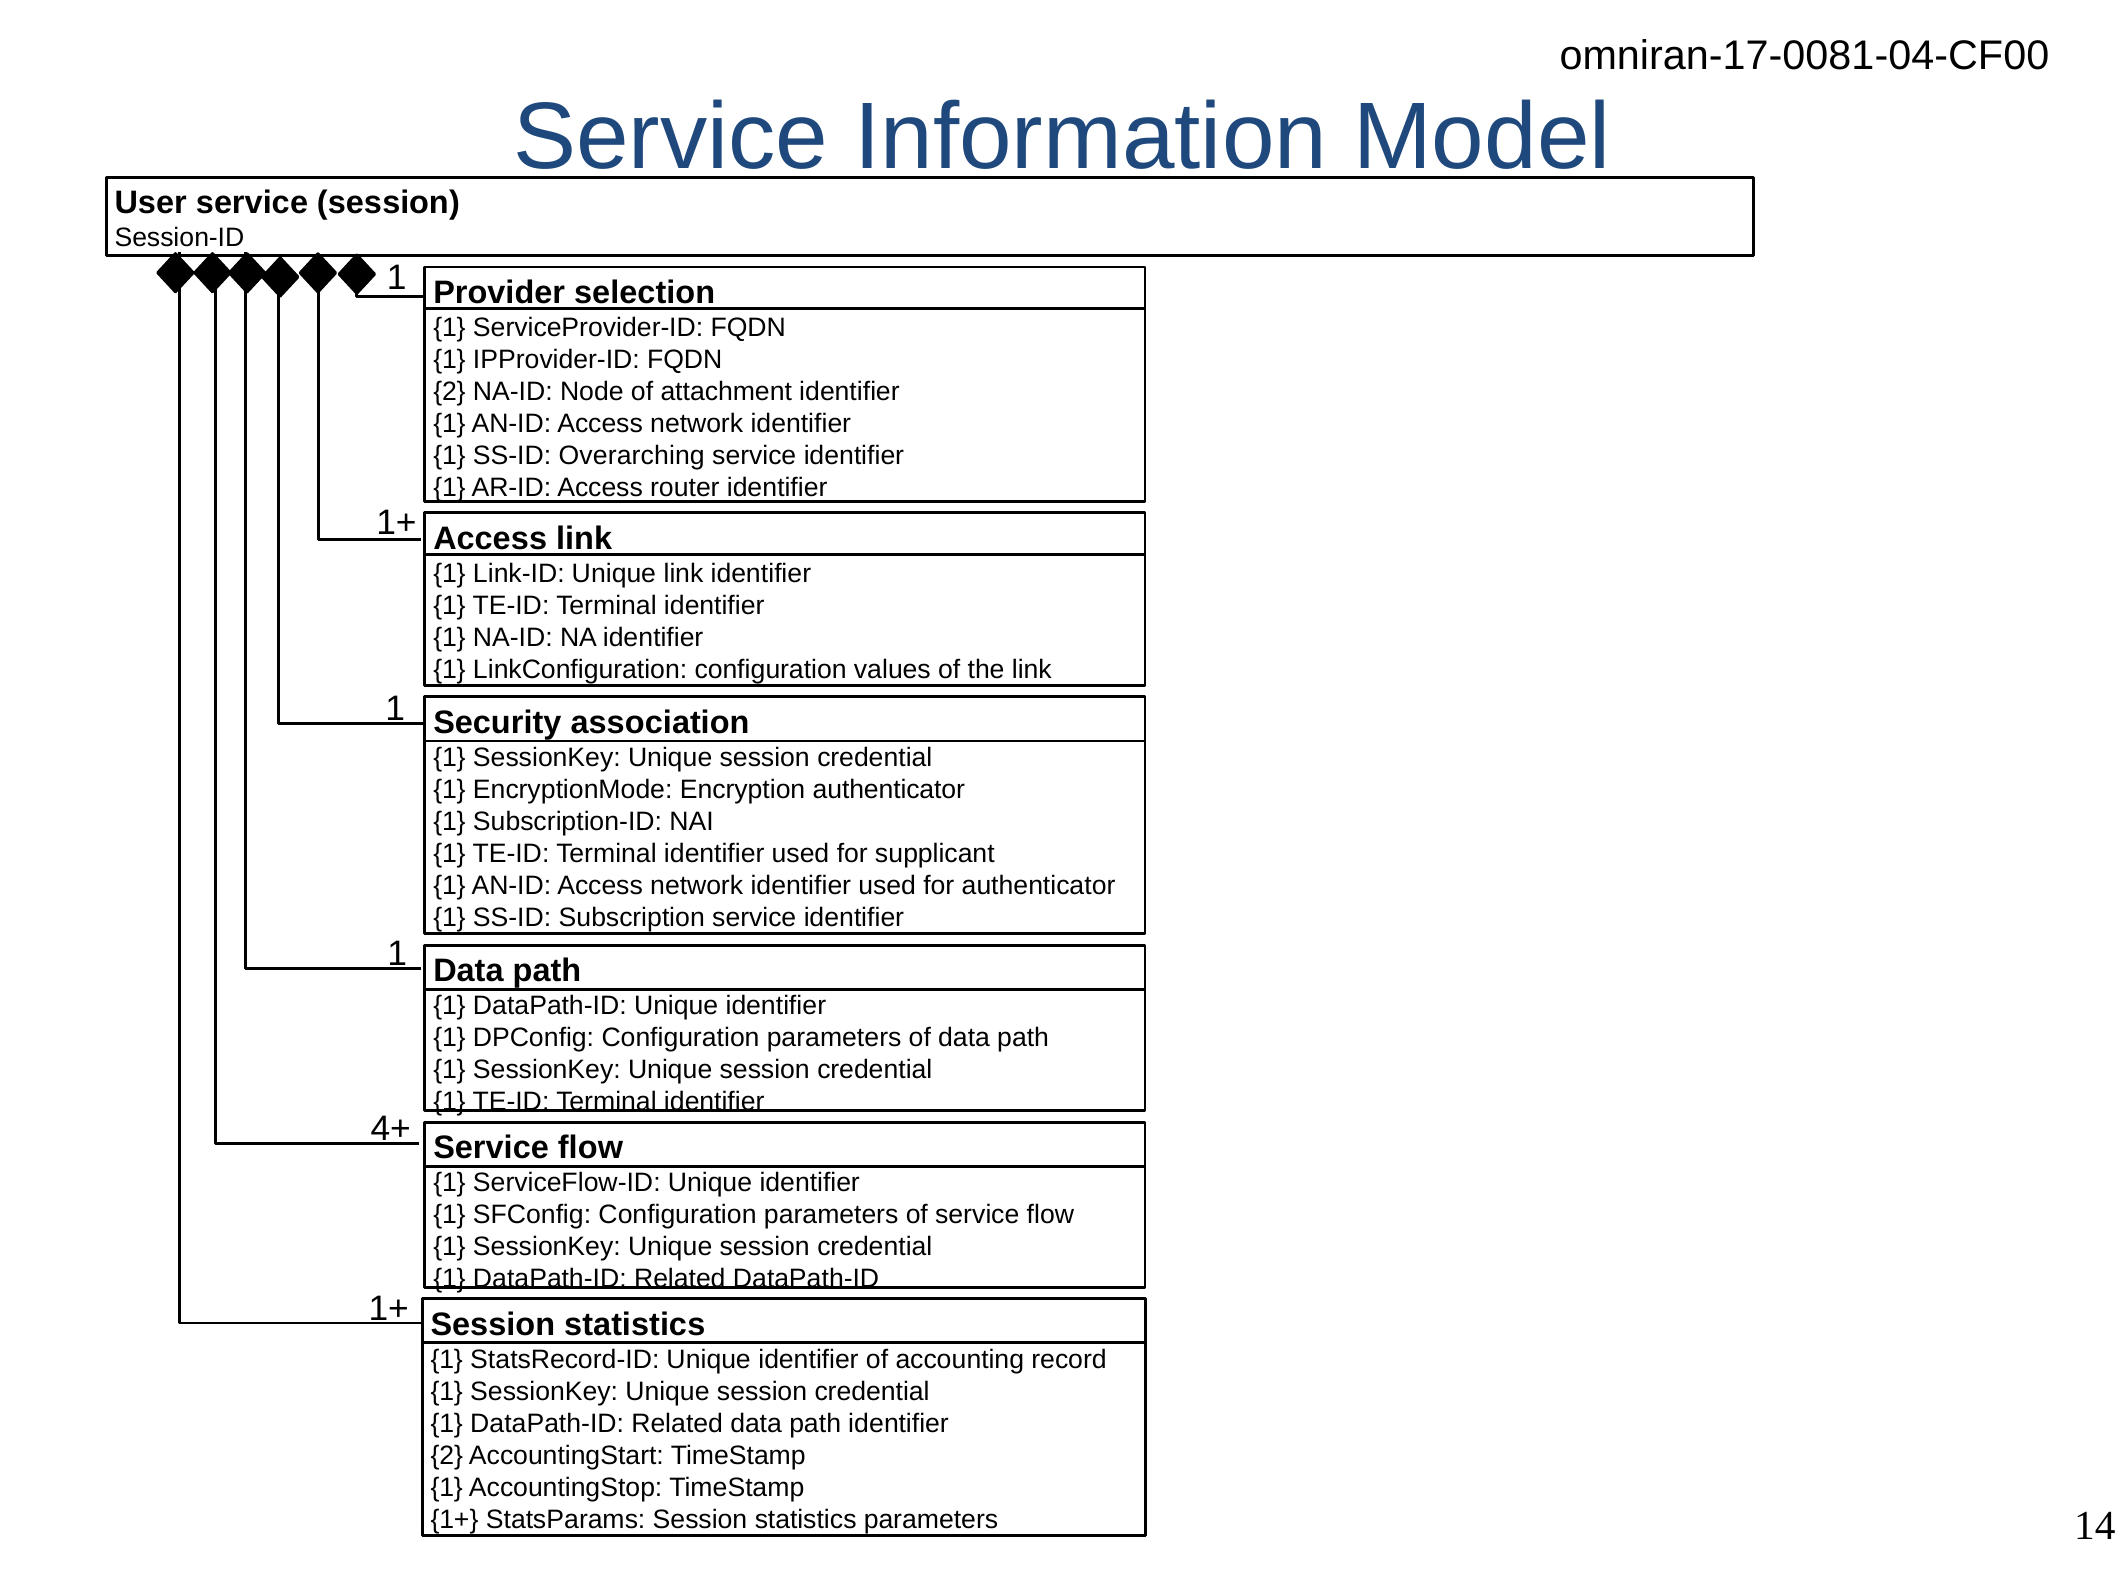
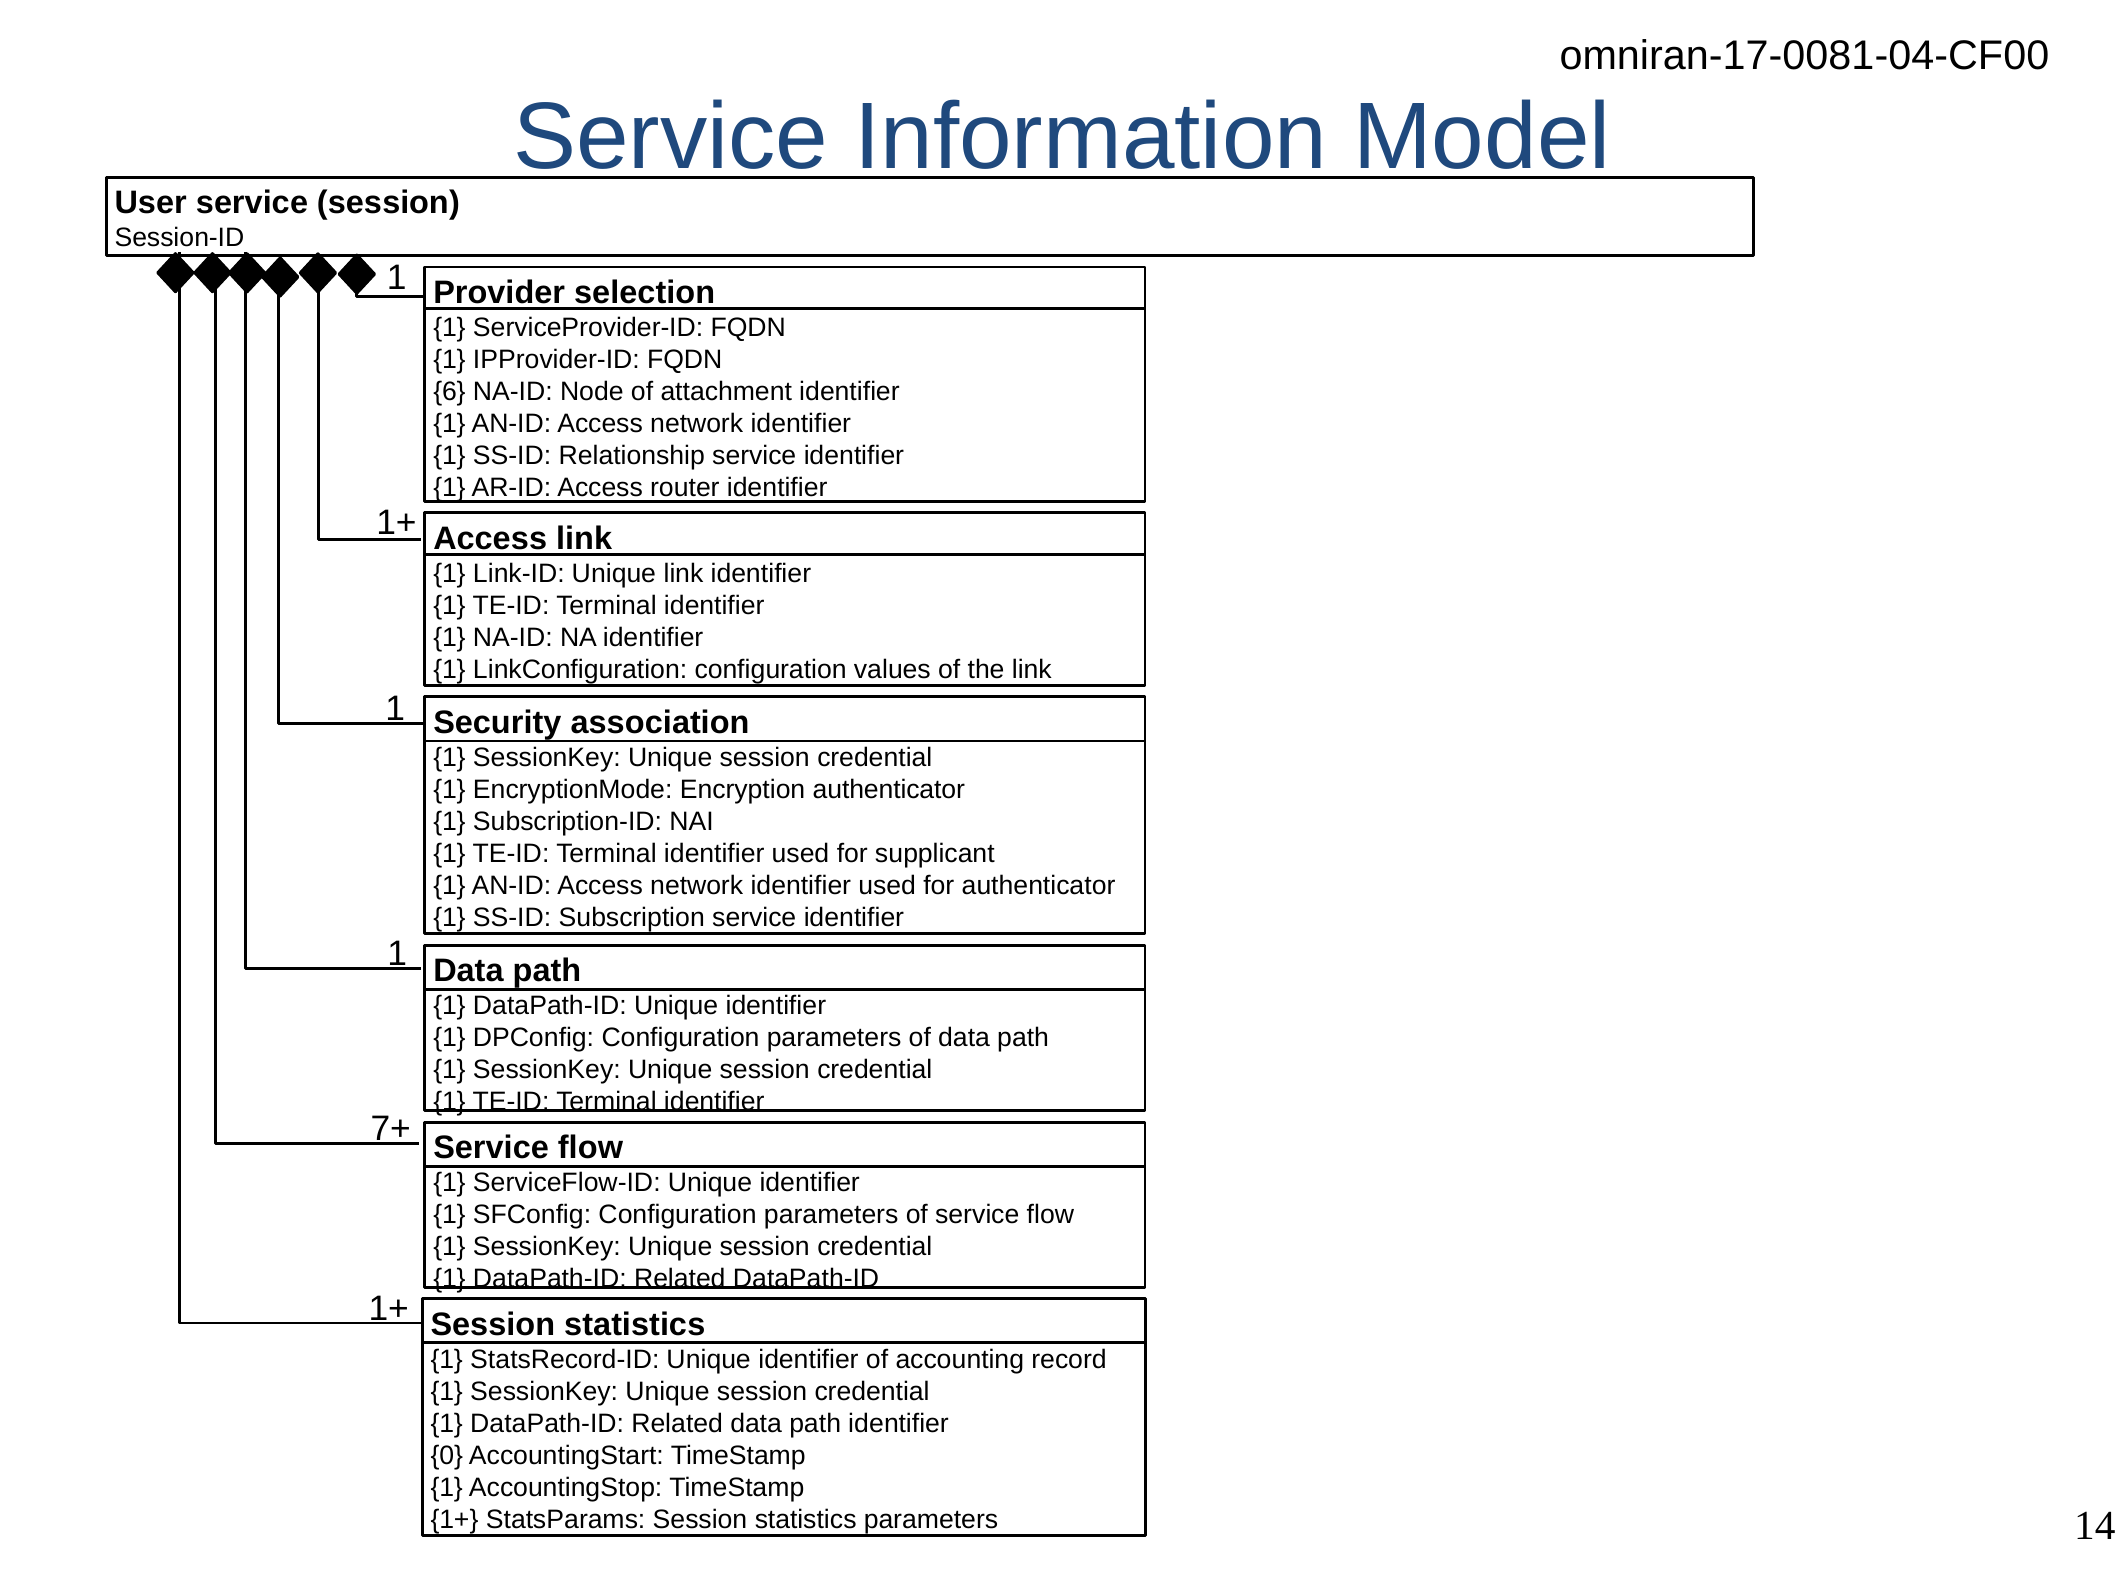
2: 2 -> 6 (449, 392)
Overarching: Overarching -> Relationship (632, 456)
4+: 4+ -> 7+ (391, 1129)
2: 2 -> 0 (447, 1455)
